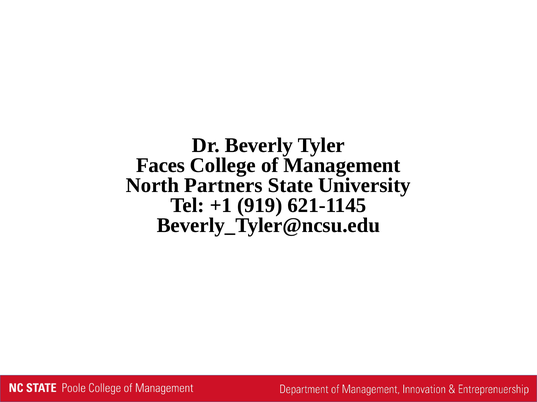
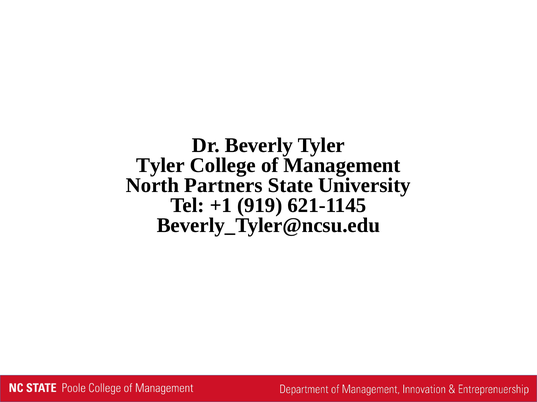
Faces: Faces -> Tyler (160, 166)
